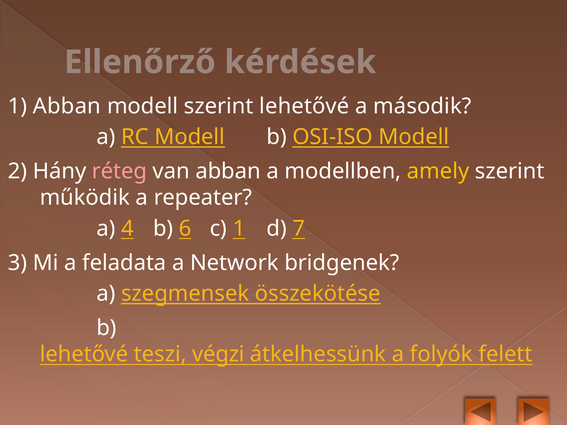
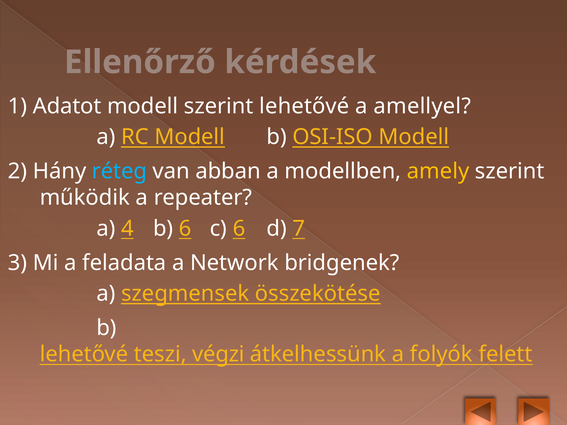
1 Abban: Abban -> Adatot (67, 106)
második: második -> amellyel (422, 106)
réteg colour: pink -> light blue (119, 171)
c 1: 1 -> 6 (239, 229)
